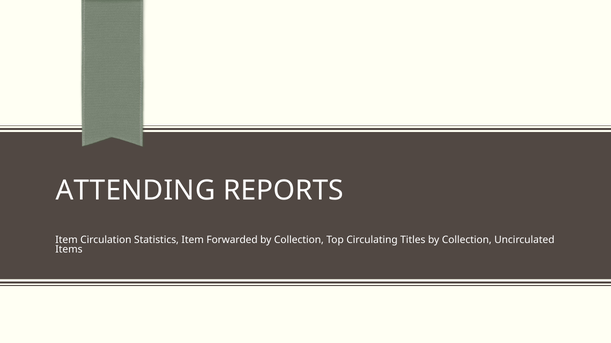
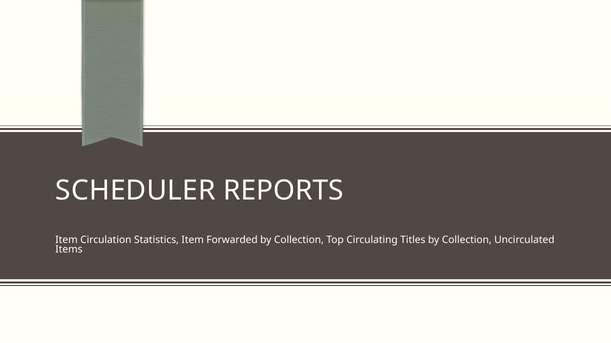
ATTENDING: ATTENDING -> SCHEDULER (136, 191)
